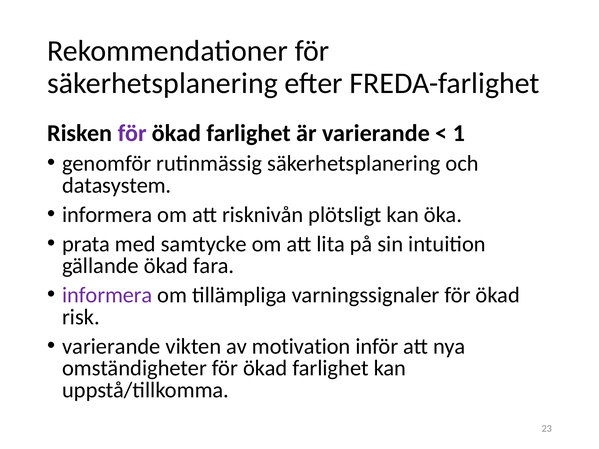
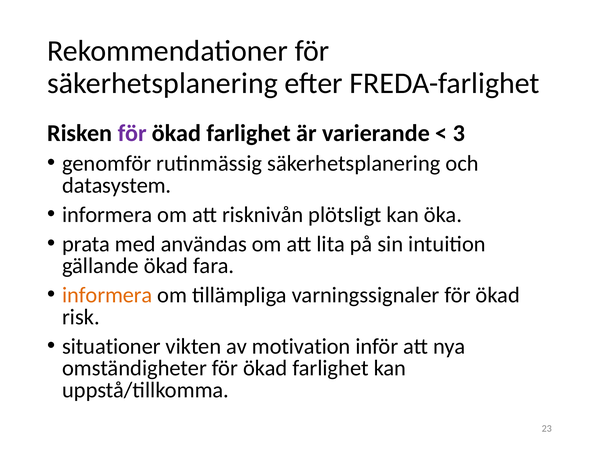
1: 1 -> 3 (459, 133)
samtycke: samtycke -> användas (204, 244)
informera colour: purple -> orange (107, 295)
varierande: varierande -> situationer (111, 347)
